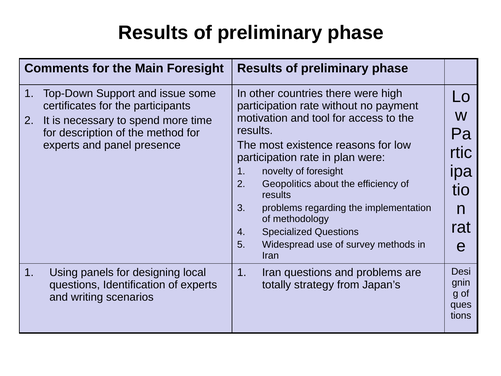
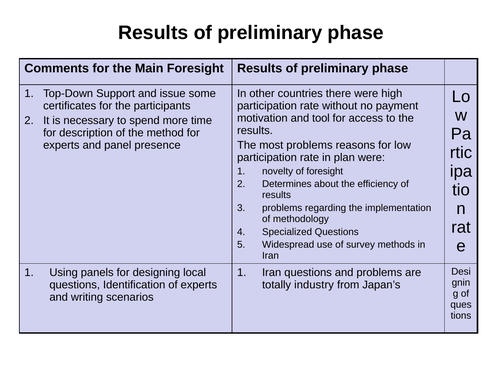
most existence: existence -> problems (309, 145)
Geopolitics: Geopolitics -> Determines (287, 184)
strategy: strategy -> industry (314, 285)
